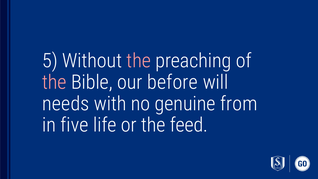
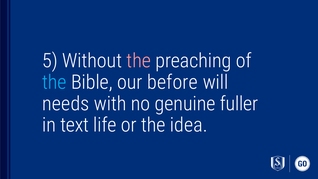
the colour: pink -> light blue (54, 82)
from: from -> fuller (239, 104)
five: five -> text (75, 125)
feed: feed -> idea (189, 125)
